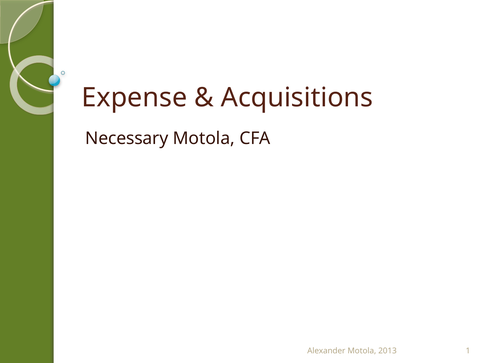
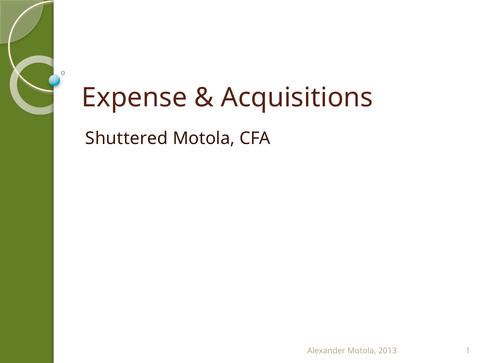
Necessary: Necessary -> Shuttered (127, 138)
